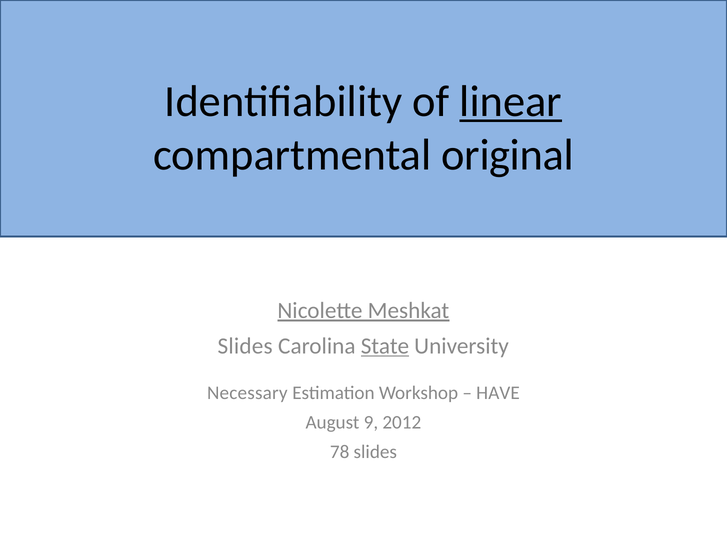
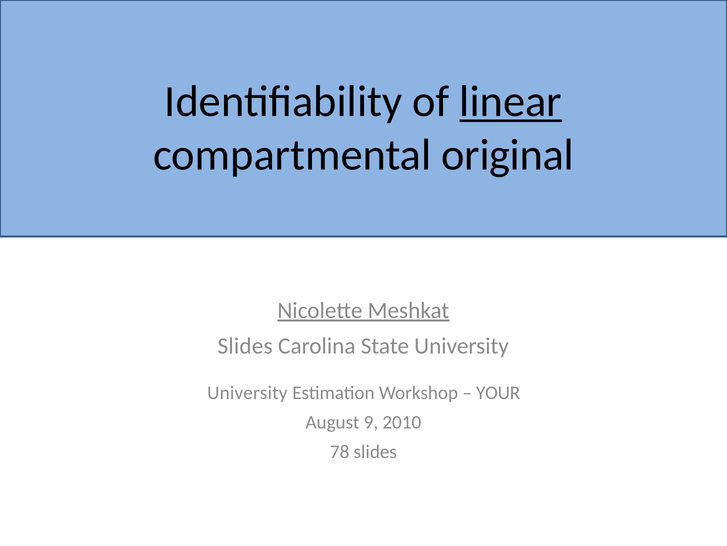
State underline: present -> none (385, 346)
Necessary: Necessary -> University (247, 392)
HAVE: HAVE -> YOUR (498, 392)
2012: 2012 -> 2010 (402, 422)
